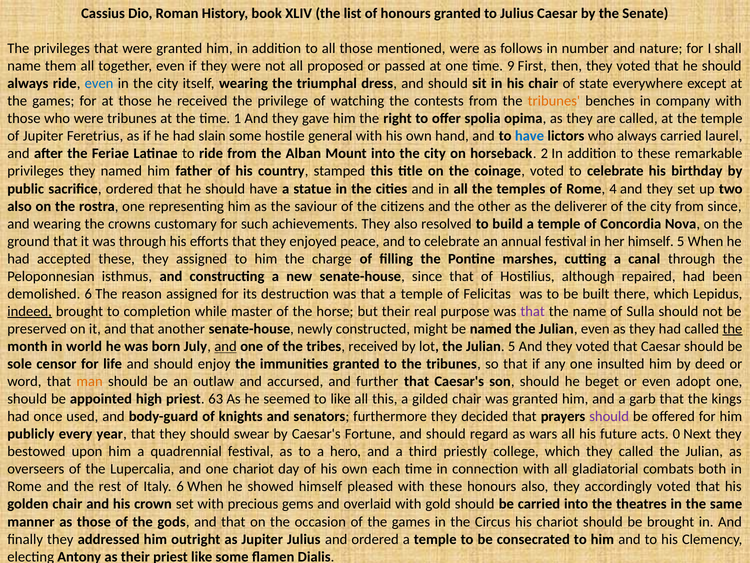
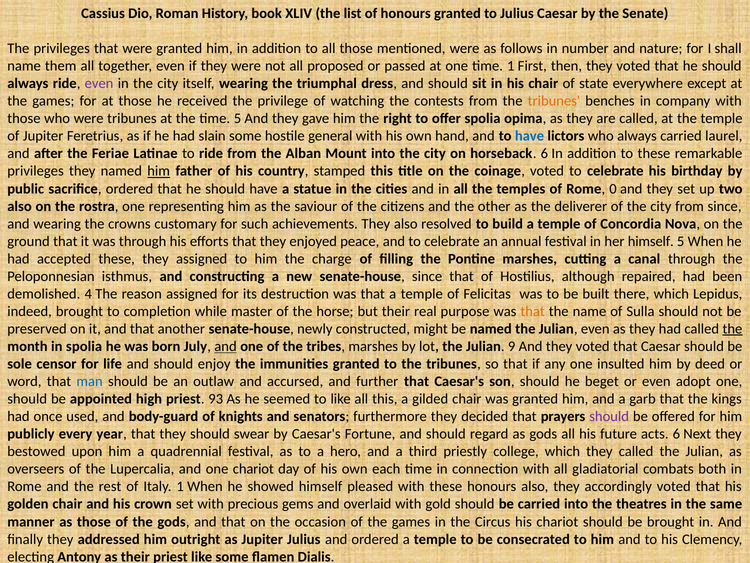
time 9: 9 -> 1 (511, 66)
even colour: blue -> purple (99, 83)
time 1: 1 -> 5 (238, 118)
horseback 2: 2 -> 6 (544, 154)
him underline: none -> present (159, 171)
4: 4 -> 0 (613, 189)
demolished 6: 6 -> 4 (88, 294)
indeed underline: present -> none (30, 311)
that colour: purple -> orange (533, 311)
in world: world -> spolia (84, 346)
tribes received: received -> marshes (373, 346)
Julian 5: 5 -> 9 (512, 346)
man colour: orange -> blue (90, 381)
63: 63 -> 93 (216, 399)
as wars: wars -> gods (543, 434)
acts 0: 0 -> 6 (676, 434)
Italy 6: 6 -> 1 (180, 486)
